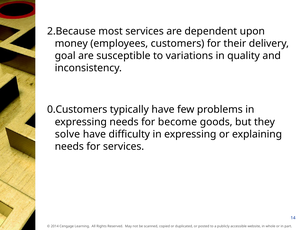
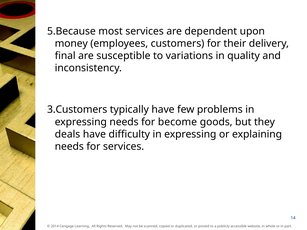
2.Because: 2.Because -> 5.Because (71, 31)
goal: goal -> final (65, 56)
0.Customers: 0.Customers -> 3.Customers (77, 110)
solve: solve -> deals (67, 134)
